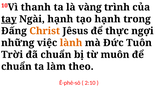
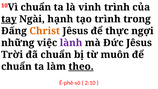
thanh: thanh -> chuẩn (36, 7)
vàng: vàng -> vinh (90, 7)
tạo hạnh: hạnh -> trình (108, 19)
lành colour: orange -> purple (71, 43)
Đức Tuôn: Tuôn -> Jêsus (139, 43)
theo underline: none -> present (81, 66)
